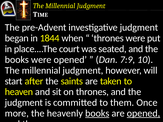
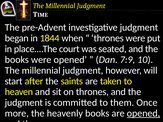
books underline: present -> none (97, 114)
